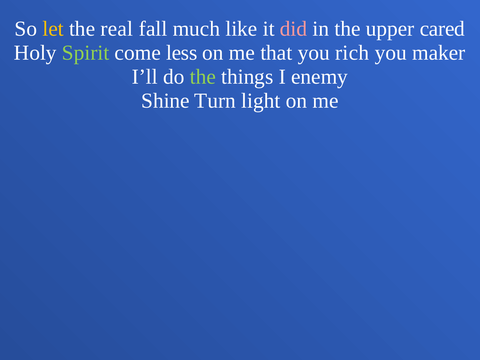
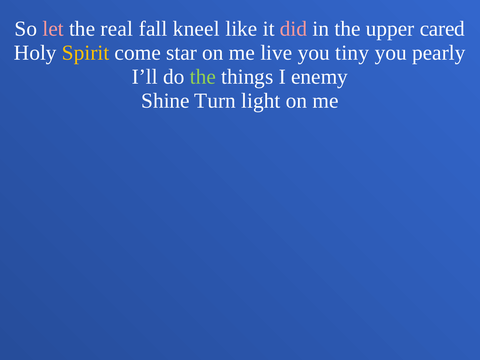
let colour: yellow -> pink (53, 29)
much: much -> kneel (196, 29)
Spirit colour: light green -> yellow (86, 53)
less: less -> star (182, 53)
that: that -> live (276, 53)
rich: rich -> tiny (352, 53)
maker: maker -> pearly (439, 53)
